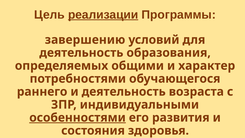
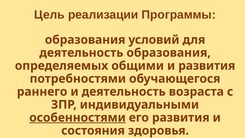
реализации underline: present -> none (103, 15)
завершению: завершению -> образования (85, 40)
и характер: характер -> развития (207, 66)
